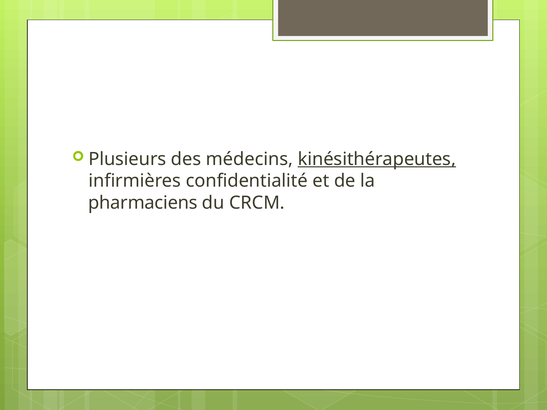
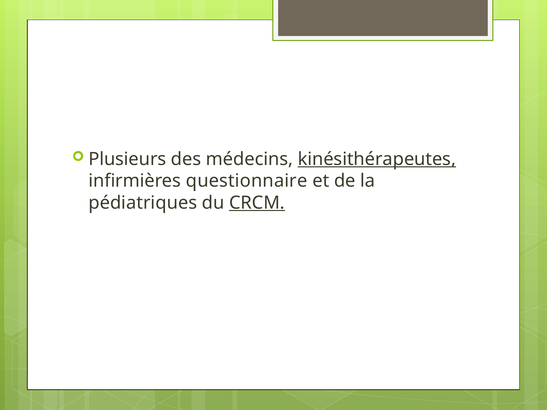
confidentialité: confidentialité -> questionnaire (247, 181)
pharmaciens: pharmaciens -> pédiatriques (143, 203)
CRCM underline: none -> present (257, 203)
